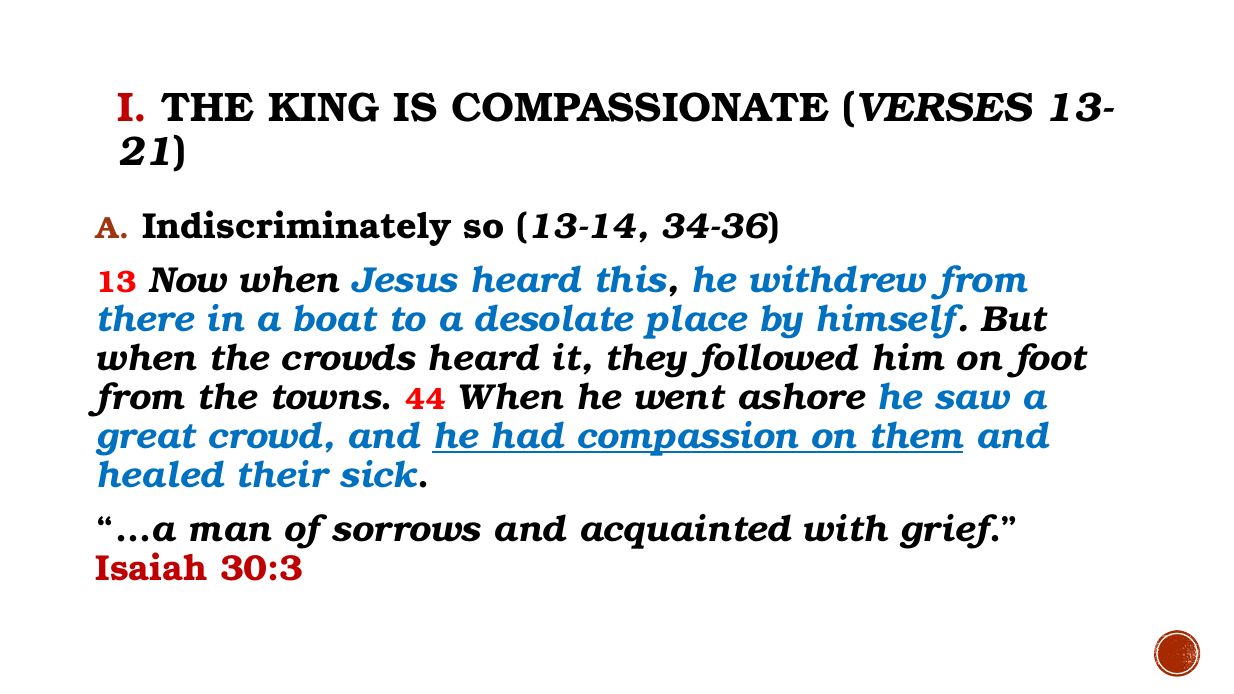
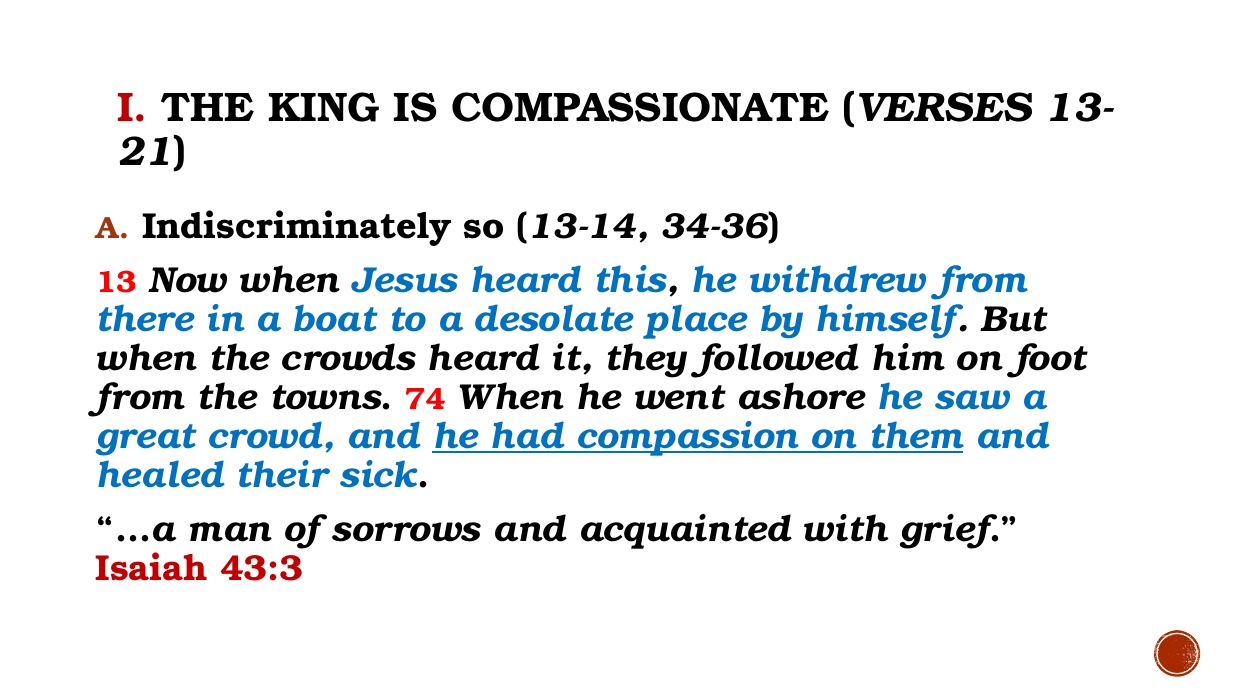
44: 44 -> 74 (425, 399)
30:3: 30:3 -> 43:3 (262, 568)
